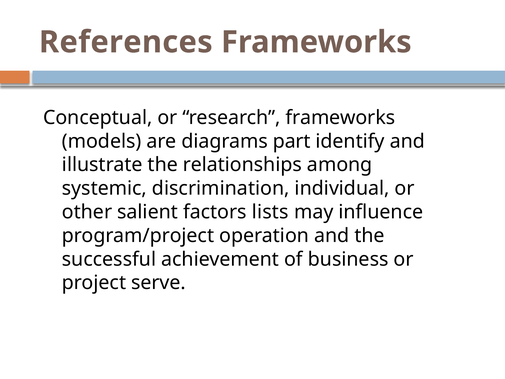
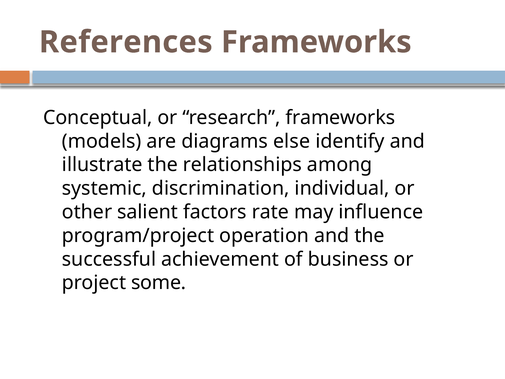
part: part -> else (292, 141)
lists: lists -> rate (270, 212)
serve: serve -> some (159, 283)
